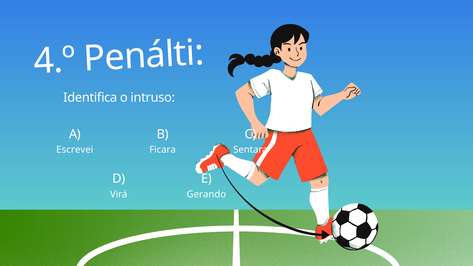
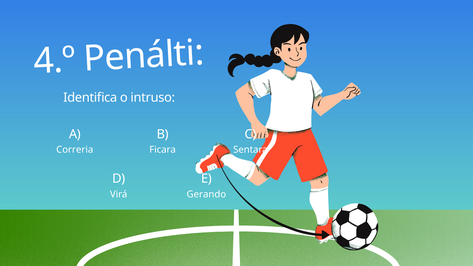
Escrevei: Escrevei -> Correria (75, 150)
